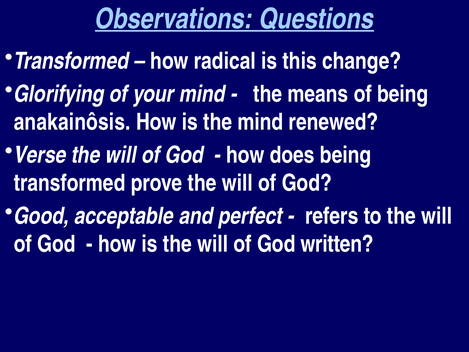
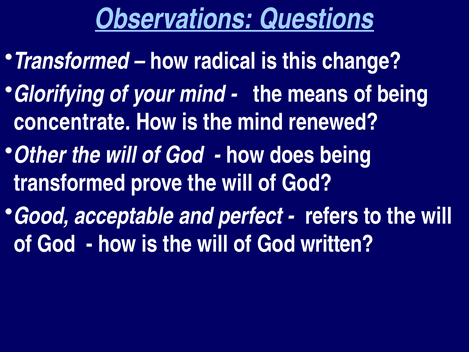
anakainôsis: anakainôsis -> concentrate (72, 122)
Verse: Verse -> Other (40, 155)
